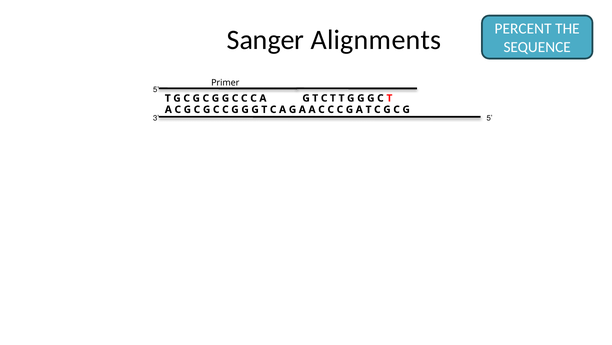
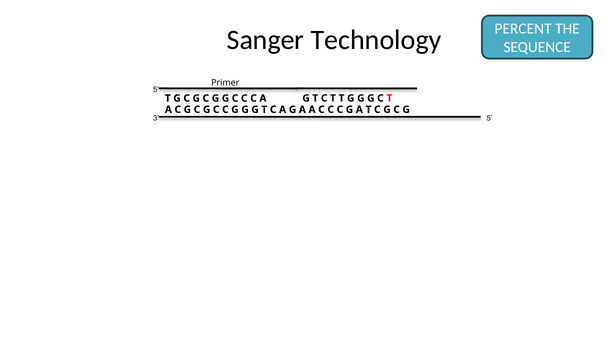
Alignments: Alignments -> Technology (376, 40)
